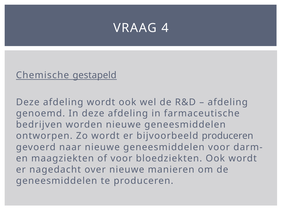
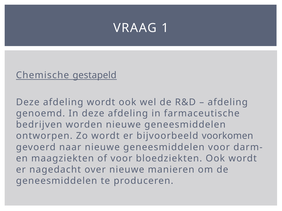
4: 4 -> 1 (165, 28)
bijvoorbeeld produceren: produceren -> voorkomen (227, 136)
